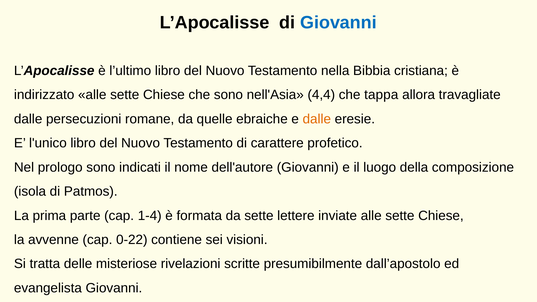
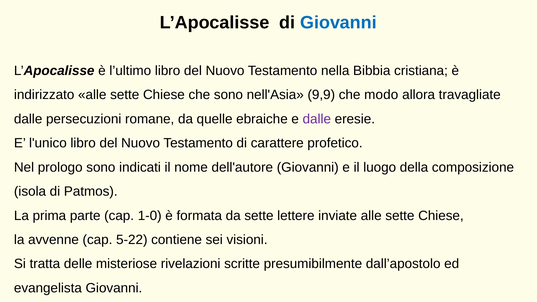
4,4: 4,4 -> 9,9 (321, 95)
tappa: tappa -> modo (381, 95)
dalle colour: orange -> purple (317, 119)
1-4: 1-4 -> 1-0 (150, 216)
0-22: 0-22 -> 5-22 (132, 240)
